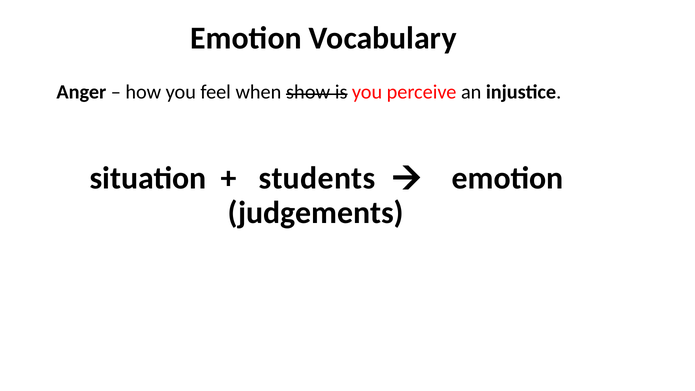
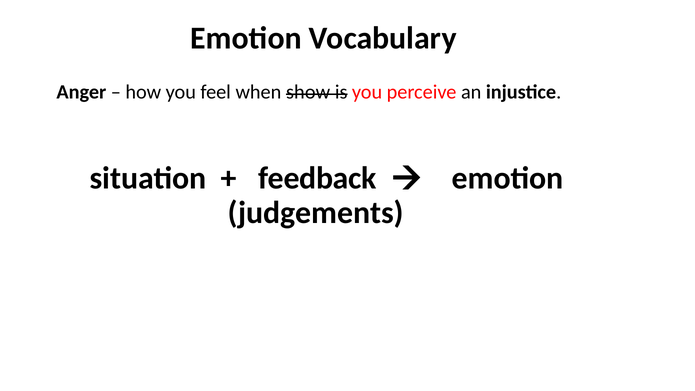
students: students -> feedback (317, 178)
